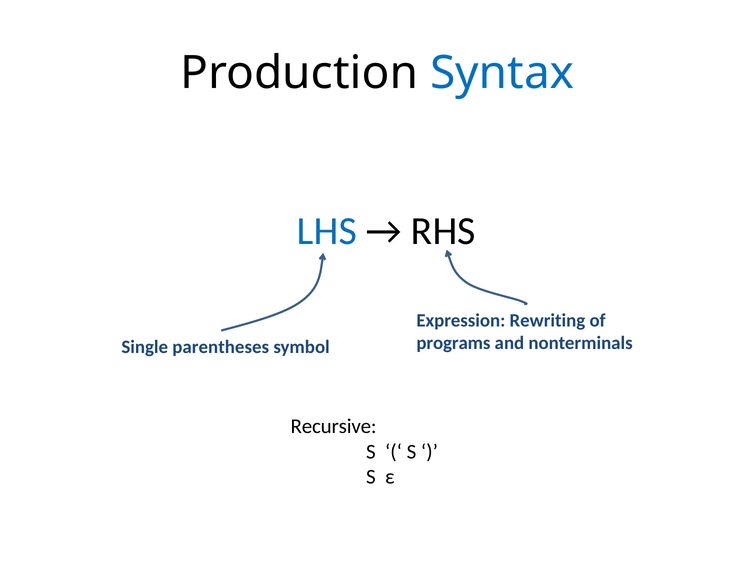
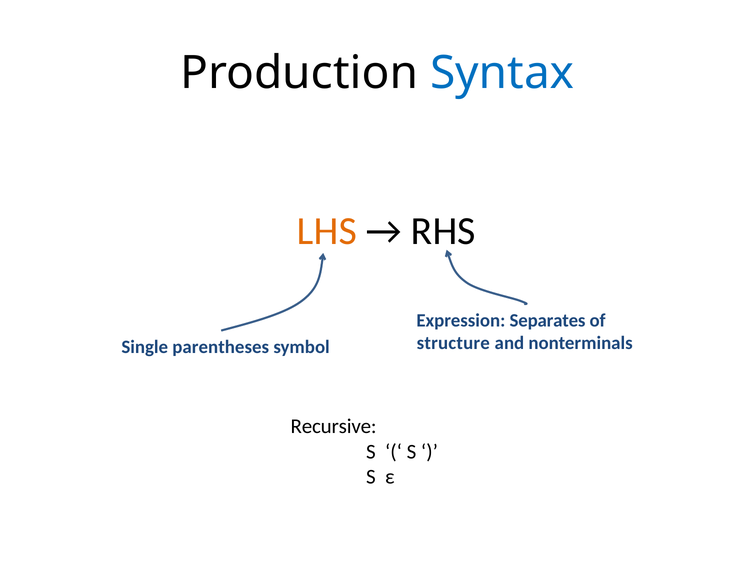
LHS colour: blue -> orange (327, 231)
Rewriting: Rewriting -> Separates (548, 321)
programs: programs -> structure (453, 343)
